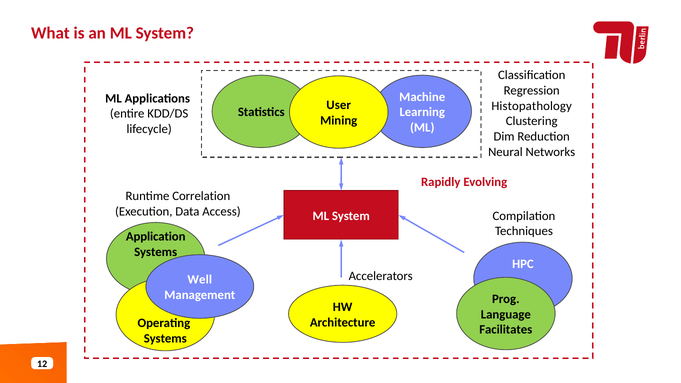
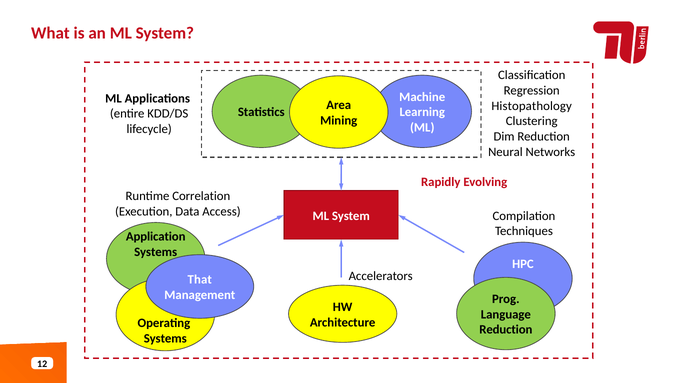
User: User -> Area (339, 105)
Well: Well -> That (200, 280)
Facilitates: Facilitates -> Reduction (506, 330)
